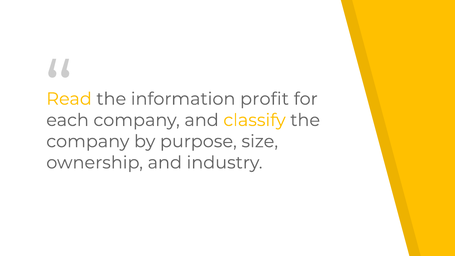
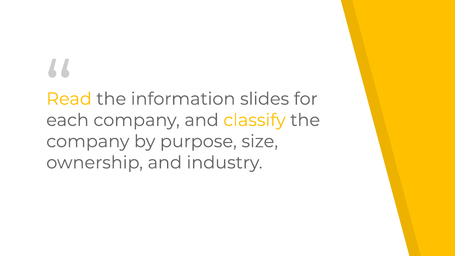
profit: profit -> slides (265, 99)
